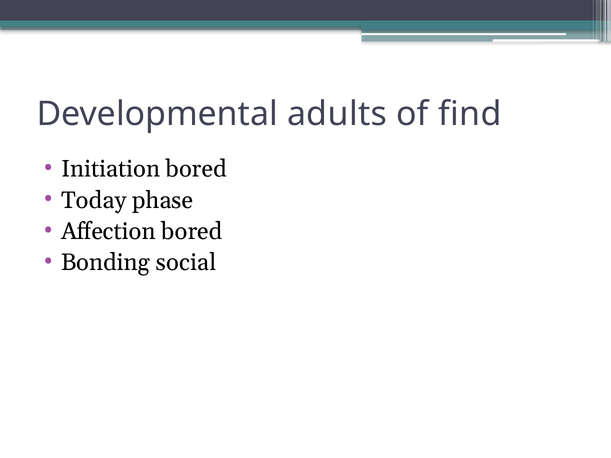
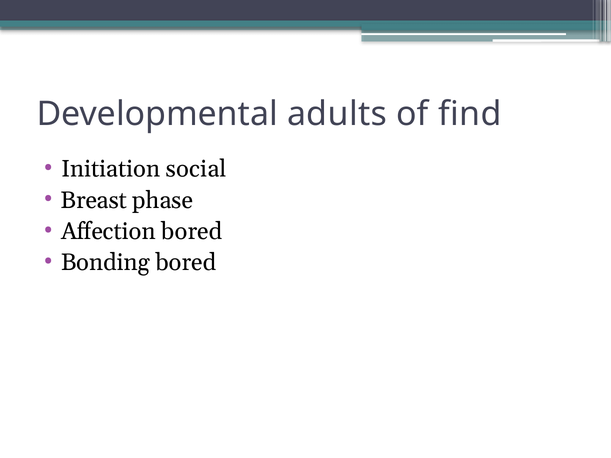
Initiation bored: bored -> social (196, 169)
Today: Today -> Breast (94, 200)
Bonding social: social -> bored (186, 262)
